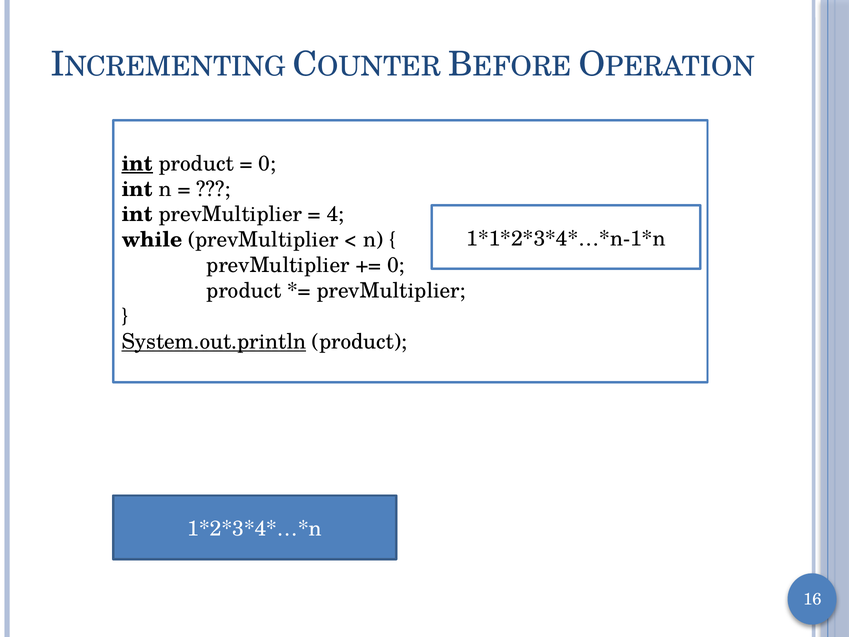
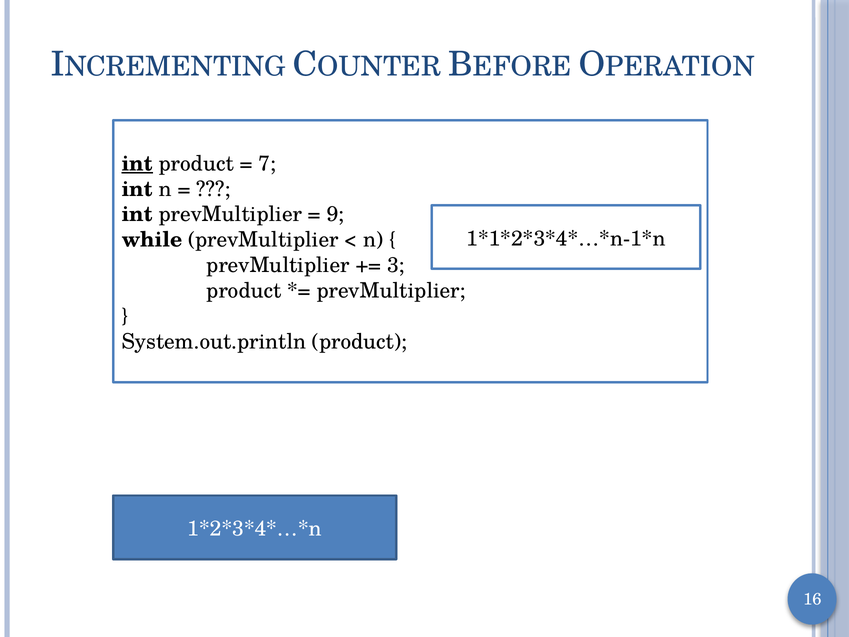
0: 0 -> 7 (267, 163)
4: 4 -> 9 (336, 214)
0: 0 -> 3 (396, 265)
System.out.println underline: present -> none (214, 342)
